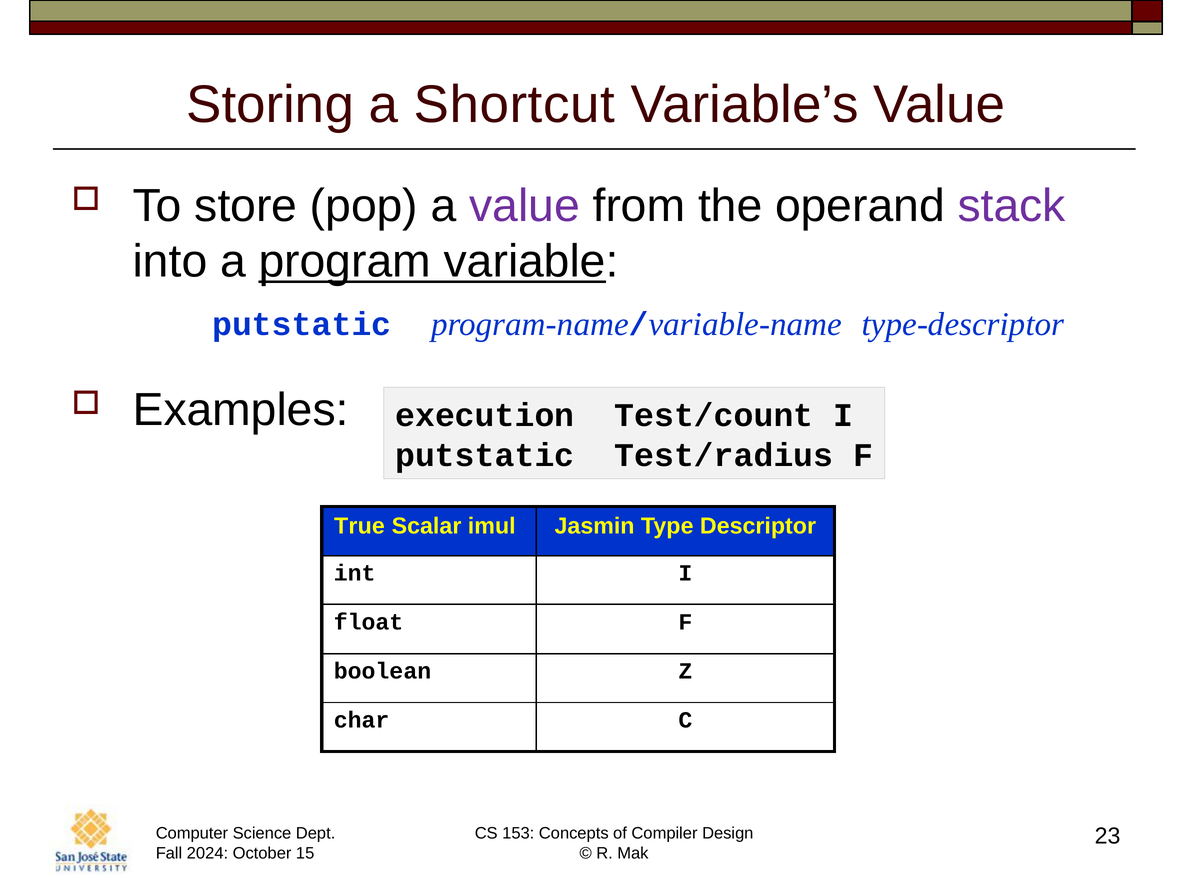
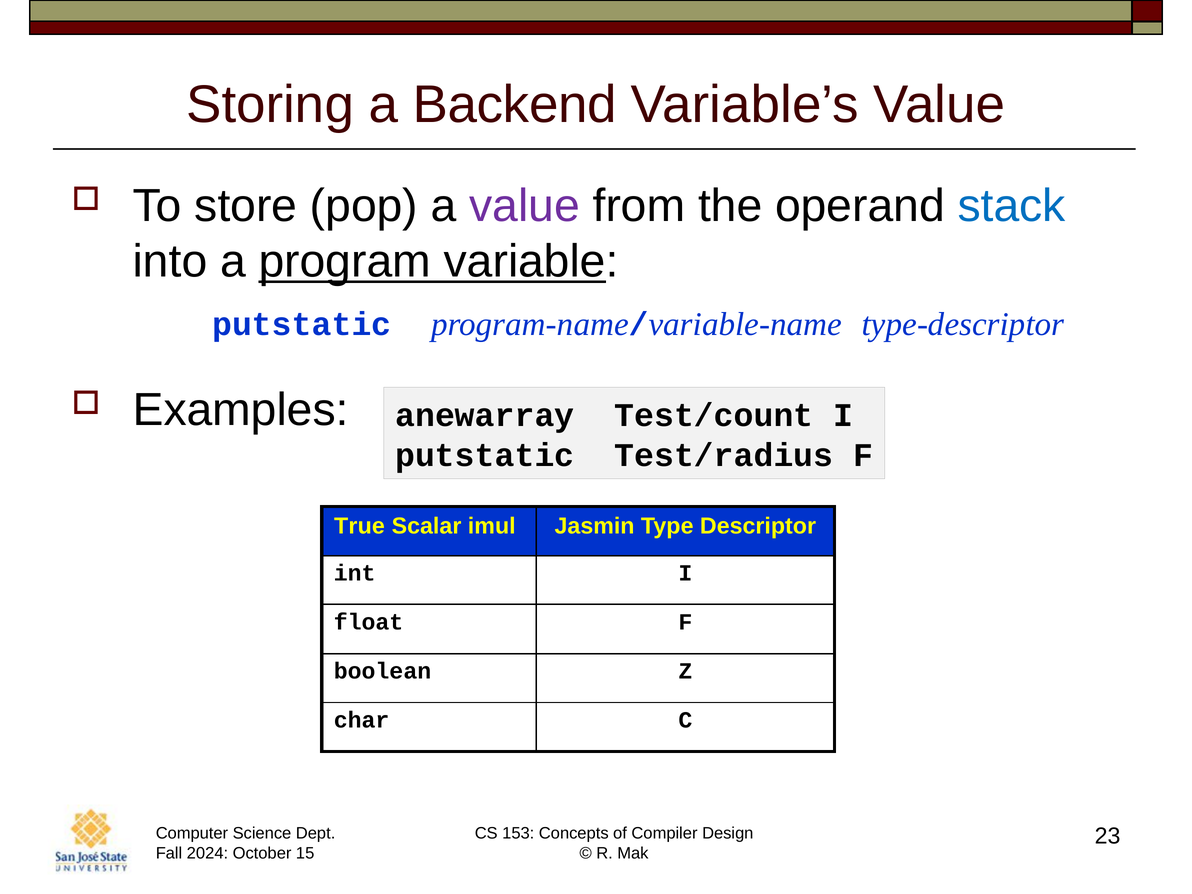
Shortcut: Shortcut -> Backend (515, 105)
stack colour: purple -> blue (1012, 206)
execution: execution -> anewarray (485, 415)
